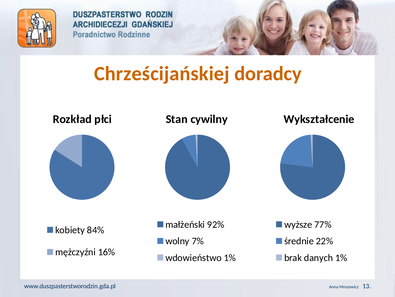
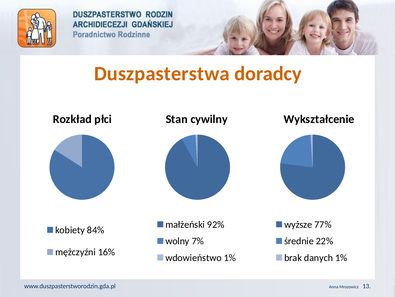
Chrześcijańskiej: Chrześcijańskiej -> Duszpasterstwa (162, 73)
